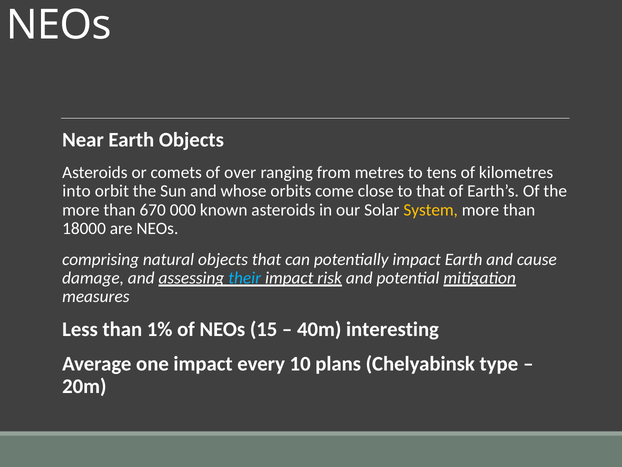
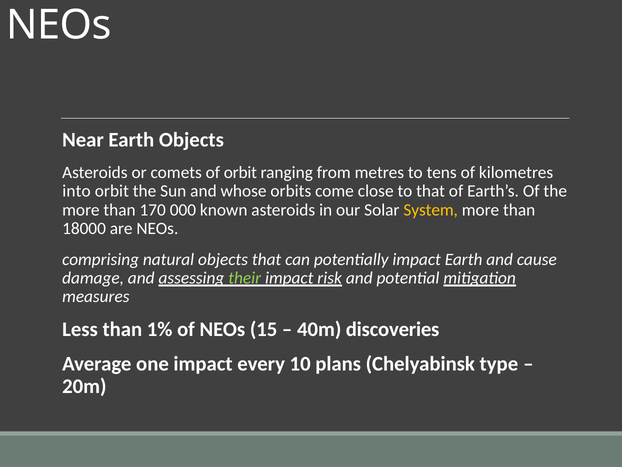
of over: over -> orbit (240, 172)
670: 670 -> 170 (153, 210)
their colour: light blue -> light green (245, 278)
interesting: interesting -> discoveries (393, 329)
